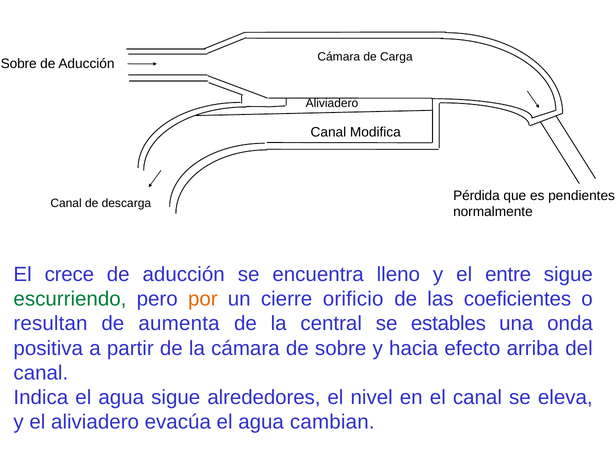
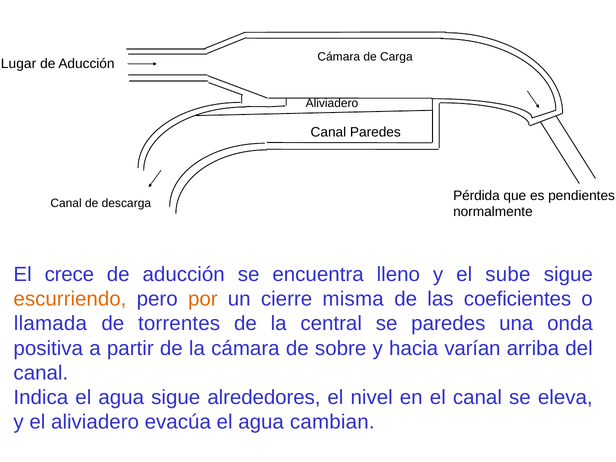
Sobre: Sobre -> Lugar (19, 63)
Canal Modifica: Modifica -> Paredes (375, 132)
entre: entre -> sube (508, 274)
escurriendo colour: green -> orange (70, 299)
orificio: orificio -> misma (353, 299)
resultan: resultan -> llamada (50, 324)
aumenta: aumenta -> torrentes (179, 324)
se estables: estables -> paredes (448, 324)
efecto: efecto -> varían (472, 348)
